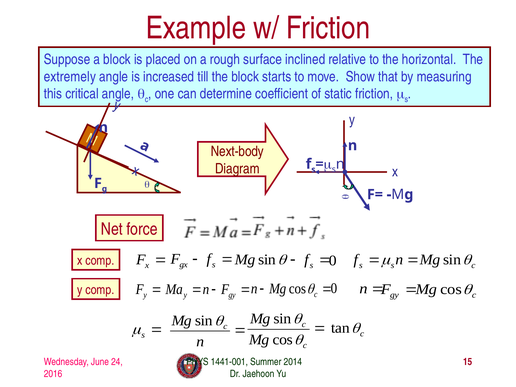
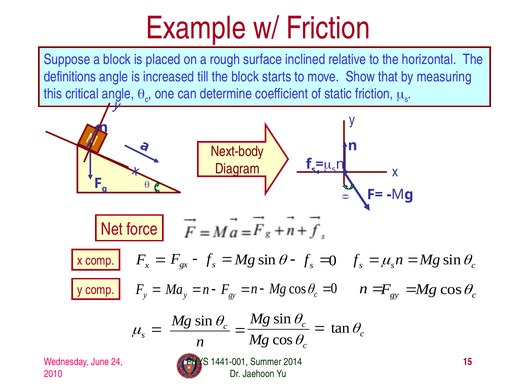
extremely: extremely -> definitions (70, 77)
2016: 2016 -> 2010 (53, 374)
